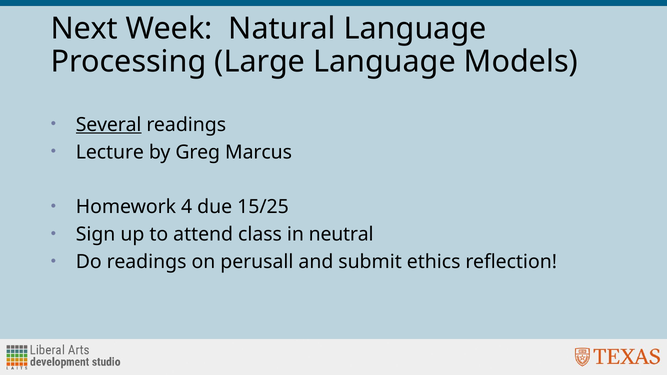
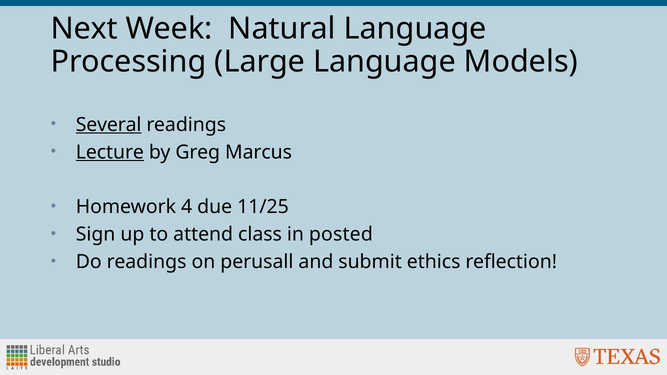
Lecture underline: none -> present (110, 152)
15/25: 15/25 -> 11/25 (263, 207)
neutral: neutral -> posted (341, 235)
